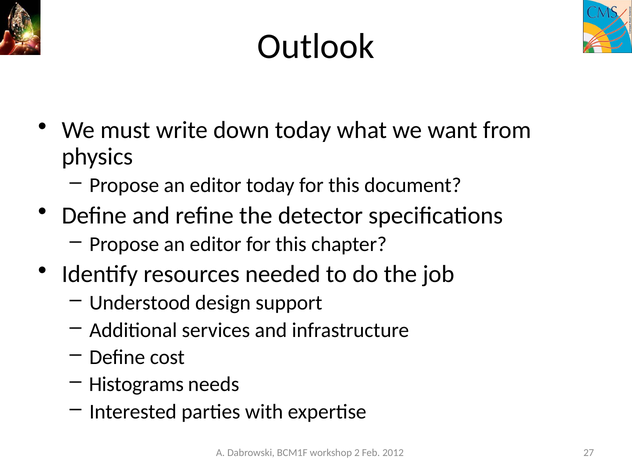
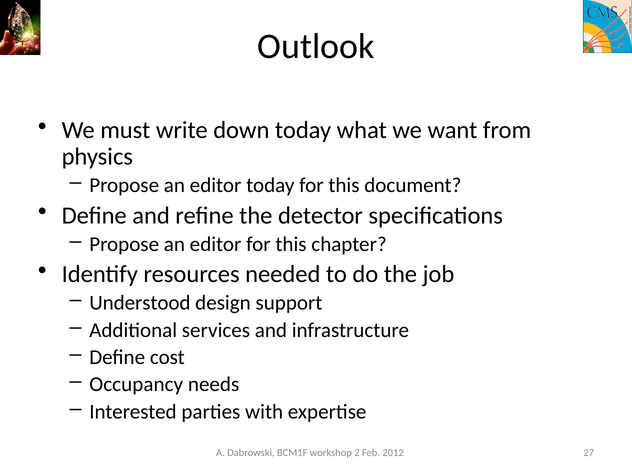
Histograms: Histograms -> Occupancy (136, 384)
